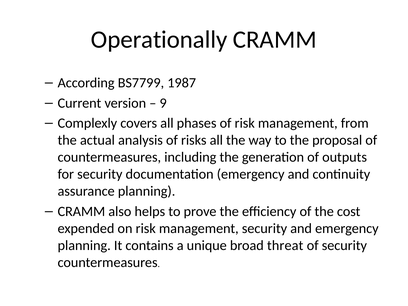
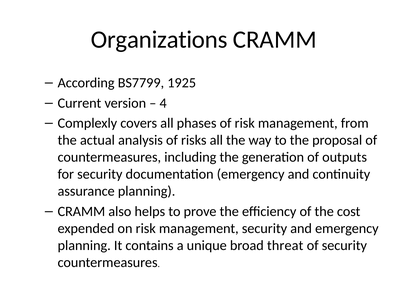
Operationally: Operationally -> Organizations (159, 39)
1987: 1987 -> 1925 (182, 83)
9: 9 -> 4 (163, 103)
